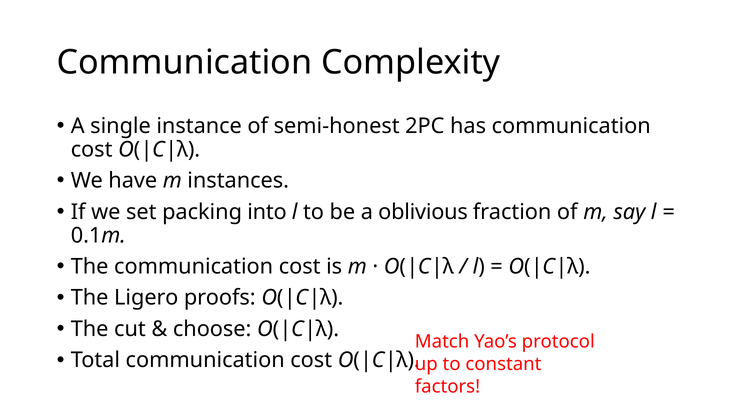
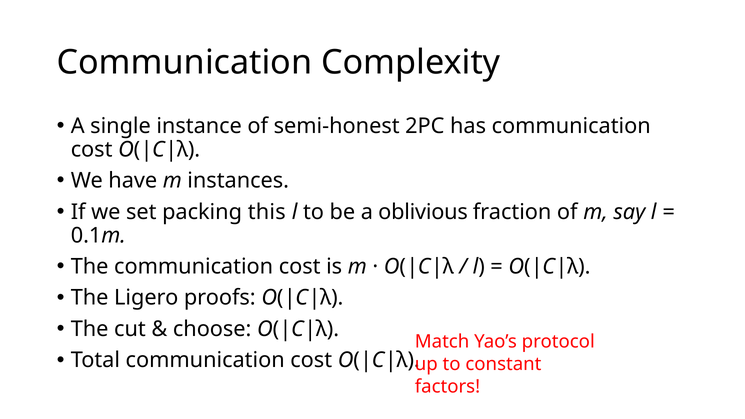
into: into -> this (267, 212)
